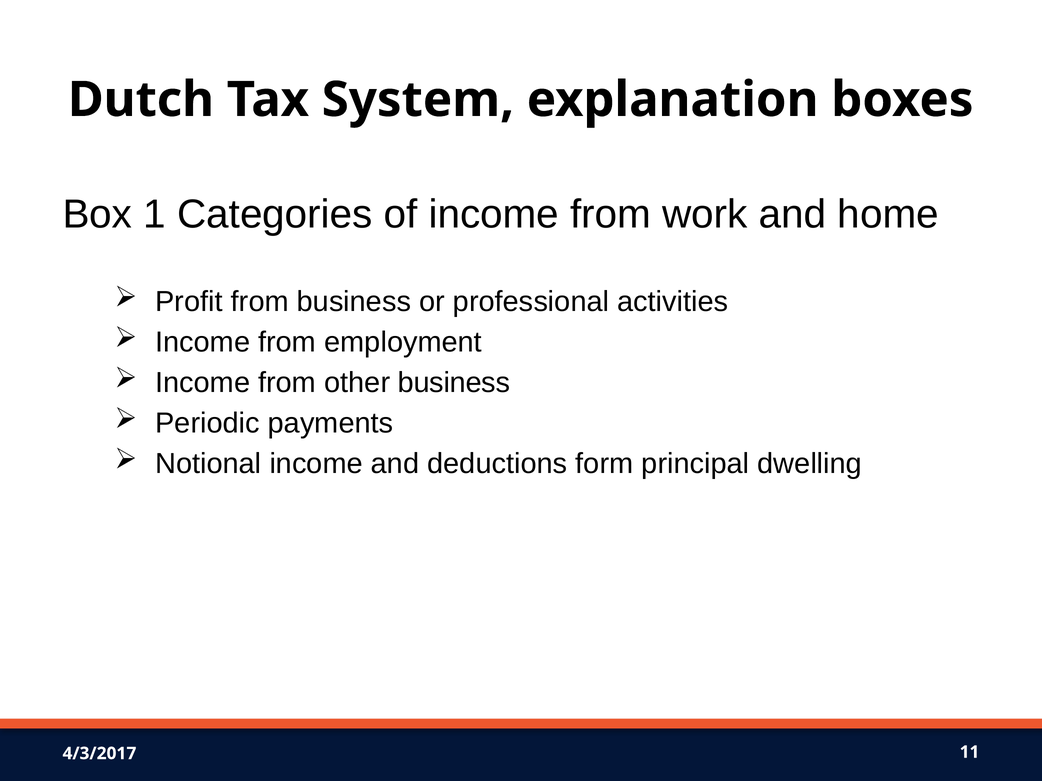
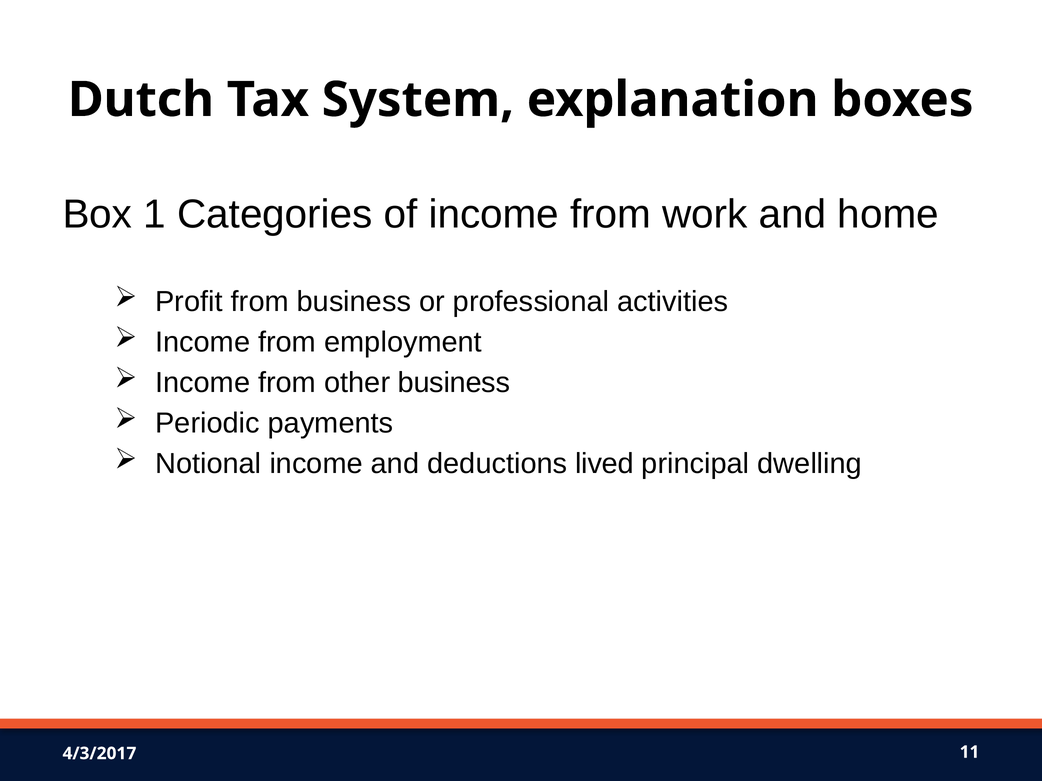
form: form -> lived (604, 464)
